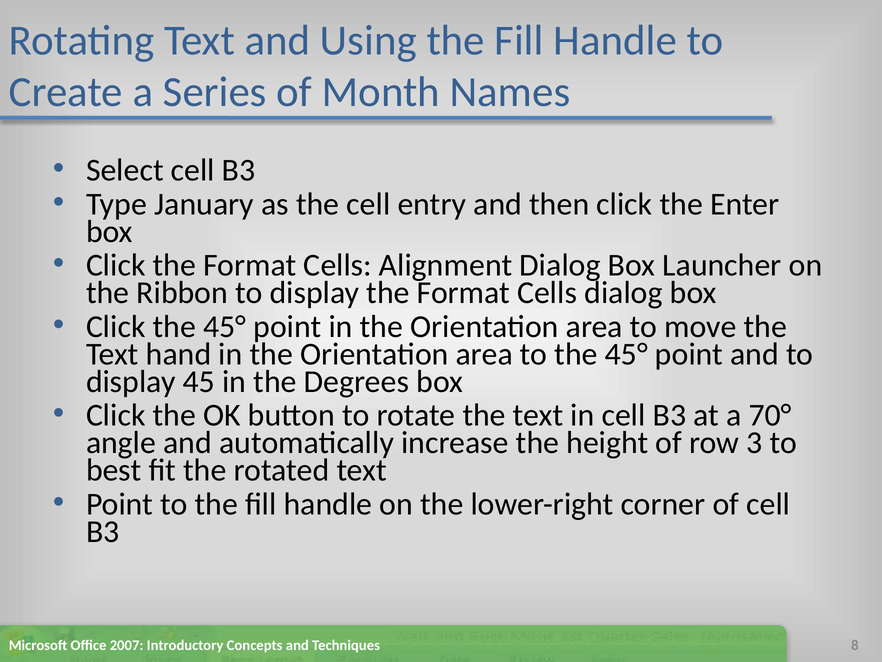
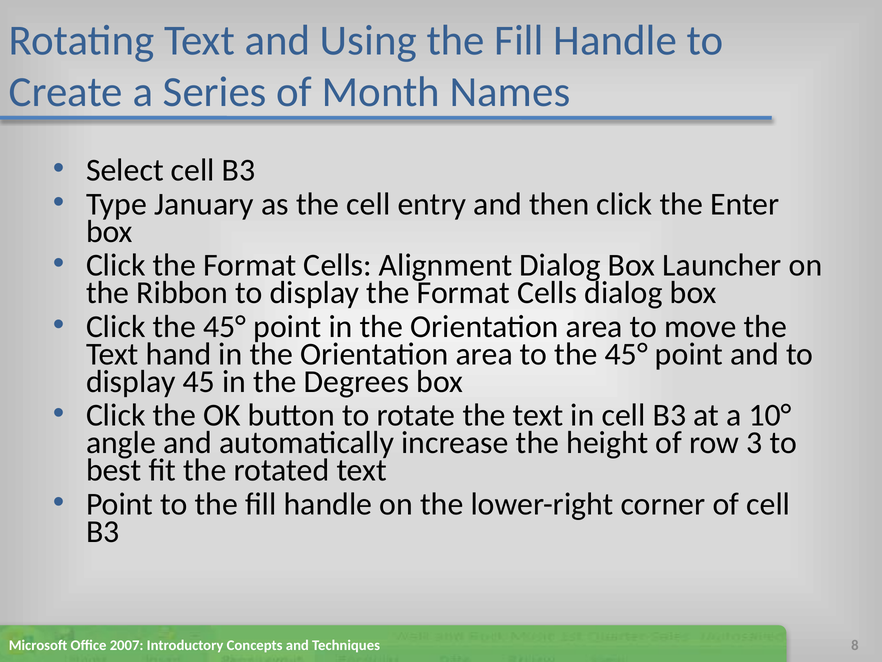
70°: 70° -> 10° (770, 415)
